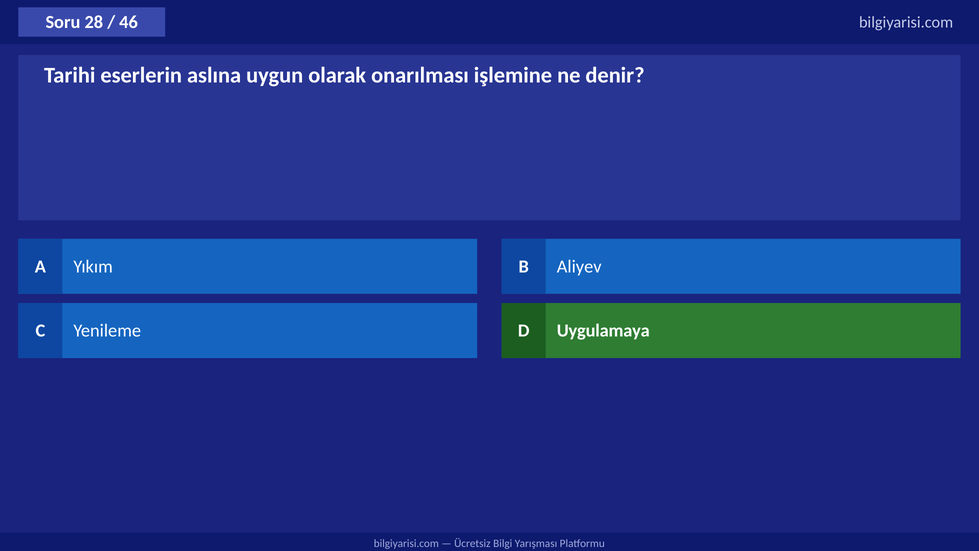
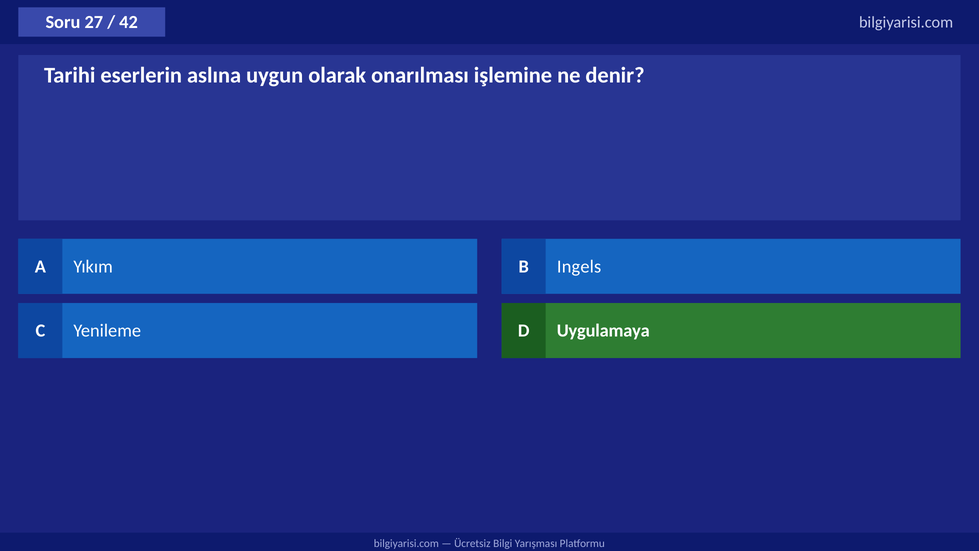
28: 28 -> 27 (94, 22)
46: 46 -> 42 (129, 22)
Aliyev: Aliyev -> Ingels (579, 266)
